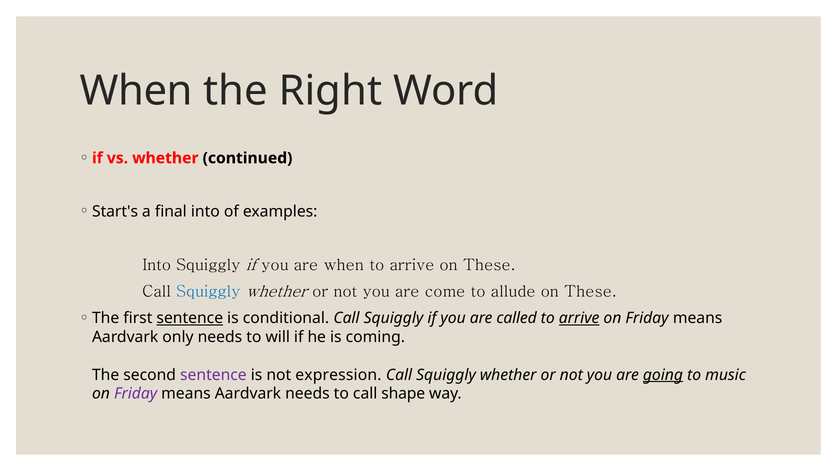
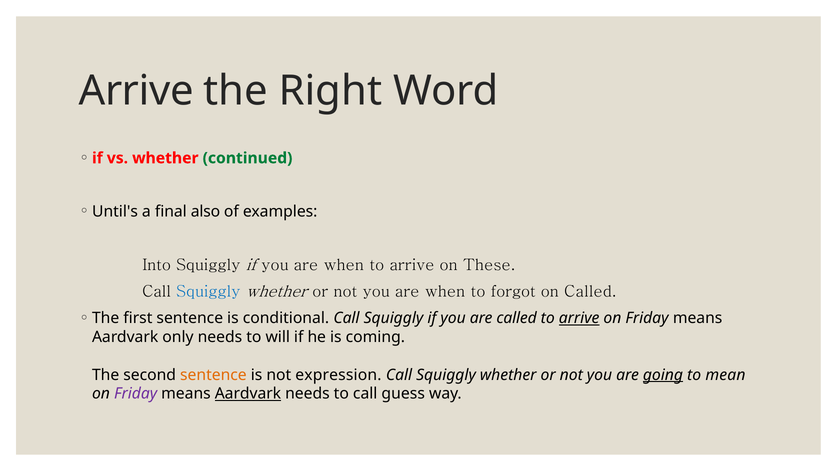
When: When -> Arrive (136, 91)
continued colour: black -> green (248, 158)
Start's: Start's -> Until's (115, 211)
final into: into -> also (205, 211)
not you are come: come -> when (445, 291)
allude: allude -> forgot (513, 291)
These: These -> Called (590, 291)
sentence underline: present -> none (190, 318)
sentence colour: purple -> orange (213, 375)
music: music -> mean (725, 375)
Aardvark underline: none -> present (248, 394)
shape: shape -> guess (403, 394)
